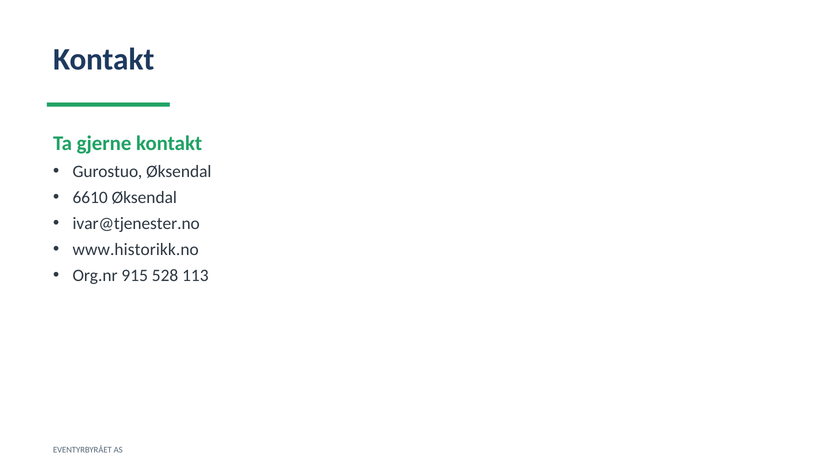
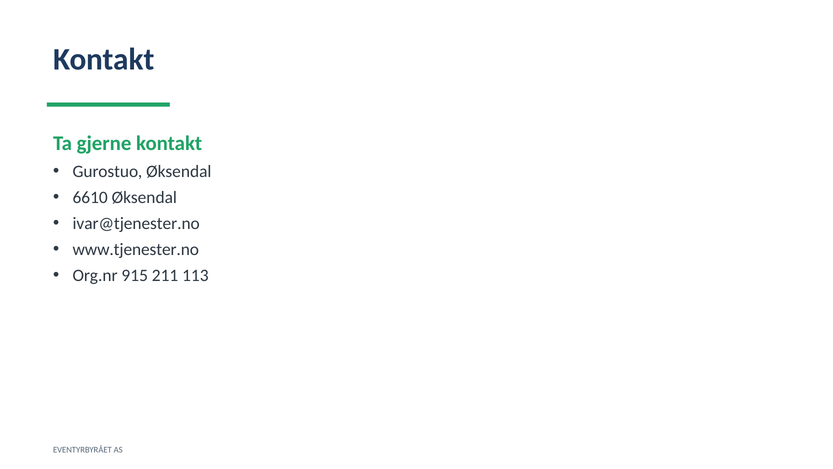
www.historikk.no: www.historikk.no -> www.tjenester.no (136, 249)
528: 528 -> 211 (165, 275)
